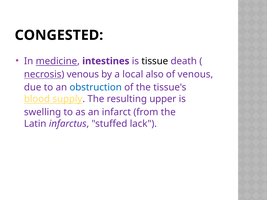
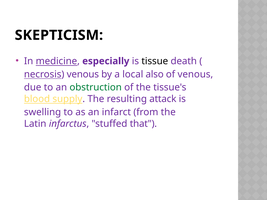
CONGESTED: CONGESTED -> SKEPTICISM (59, 35)
intestines: intestines -> especially (106, 61)
obstruction colour: blue -> green (96, 88)
upper: upper -> attack (163, 99)
lack: lack -> that (143, 124)
